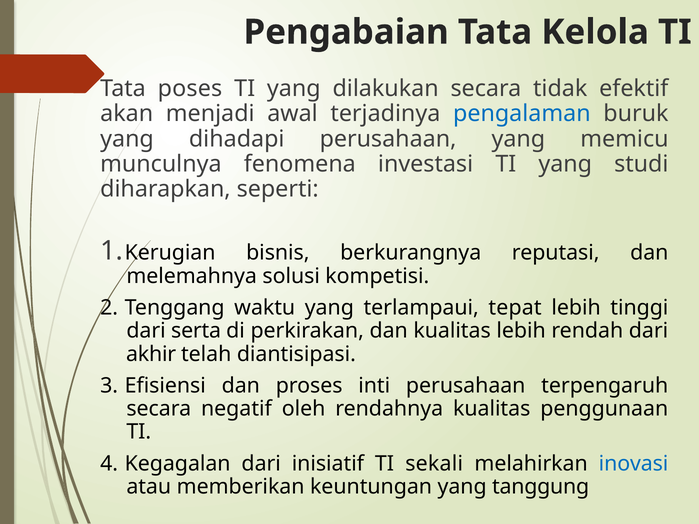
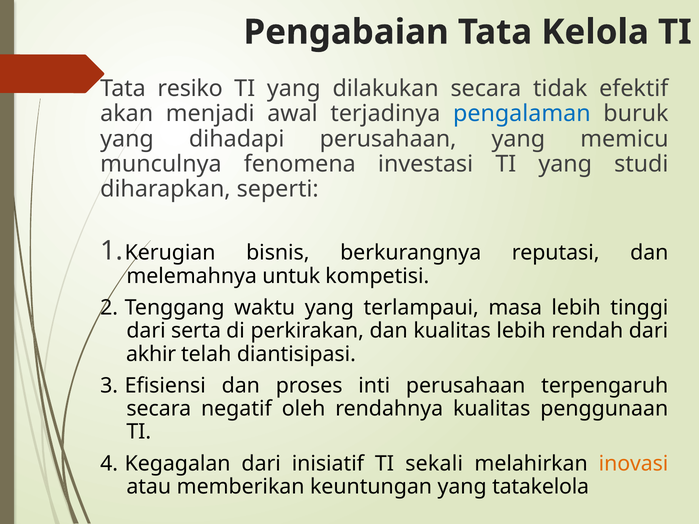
poses: poses -> resiko (190, 89)
solusi: solusi -> untuk (291, 276)
tepat: tepat -> masa (515, 308)
inovasi colour: blue -> orange (634, 464)
tanggung: tanggung -> tatakelola (541, 487)
